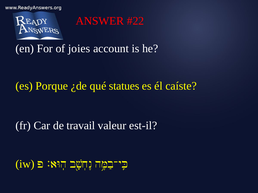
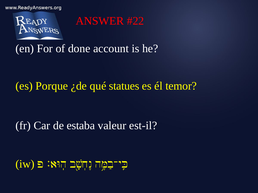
joies: joies -> done (79, 49)
caíste: caíste -> temor (181, 86)
travail: travail -> estaba (81, 126)
